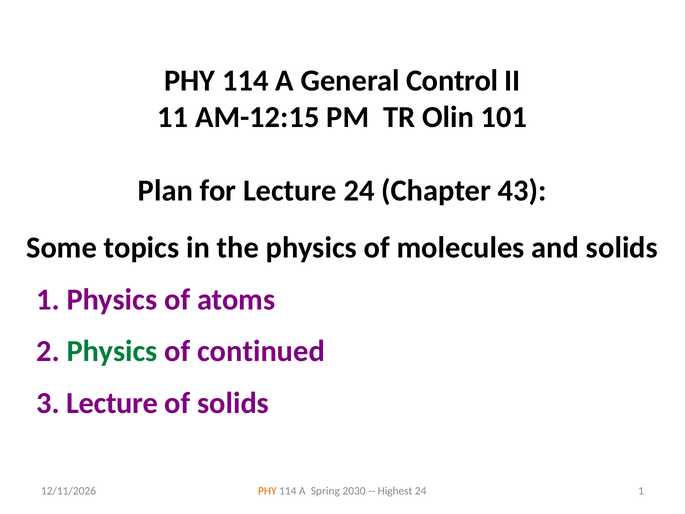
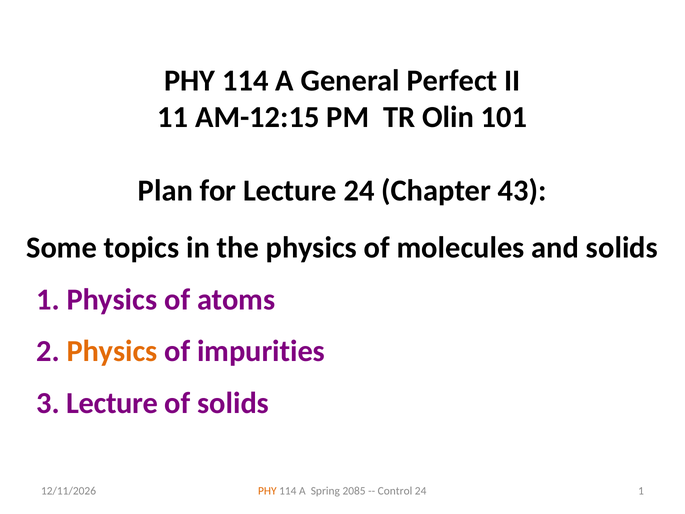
Control: Control -> Perfect (452, 81)
Physics colour: green -> orange (112, 351)
continued: continued -> impurities (261, 351)
2030: 2030 -> 2085 (354, 491)
Highest: Highest -> Control (395, 491)
